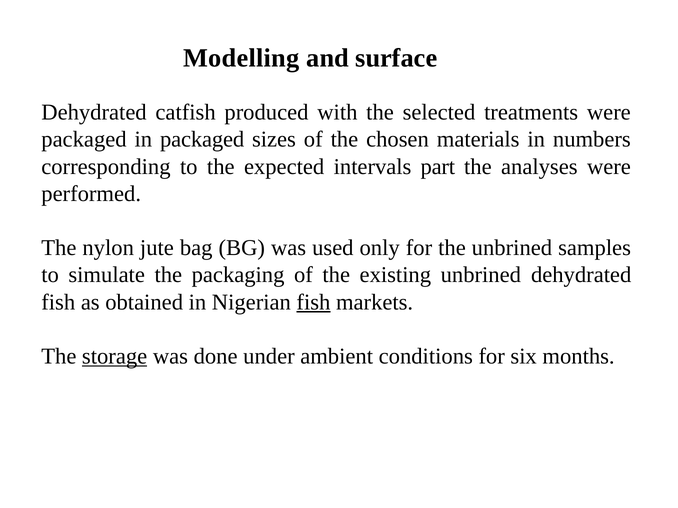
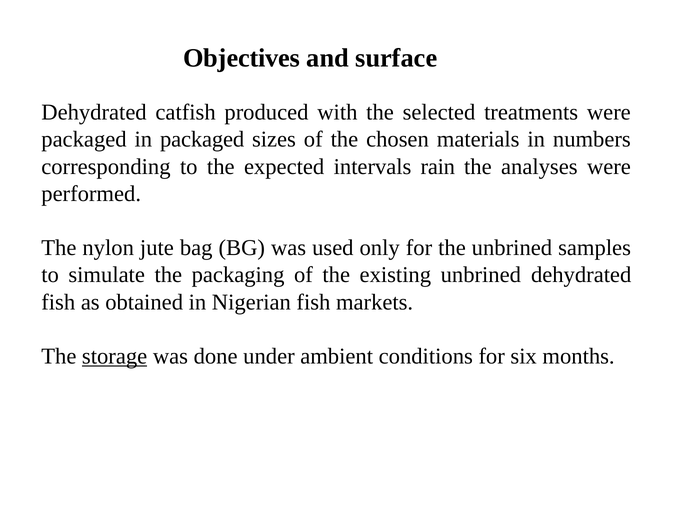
Modelling: Modelling -> Objectives (242, 58)
part: part -> rain (438, 167)
fish underline: present -> none (313, 302)
